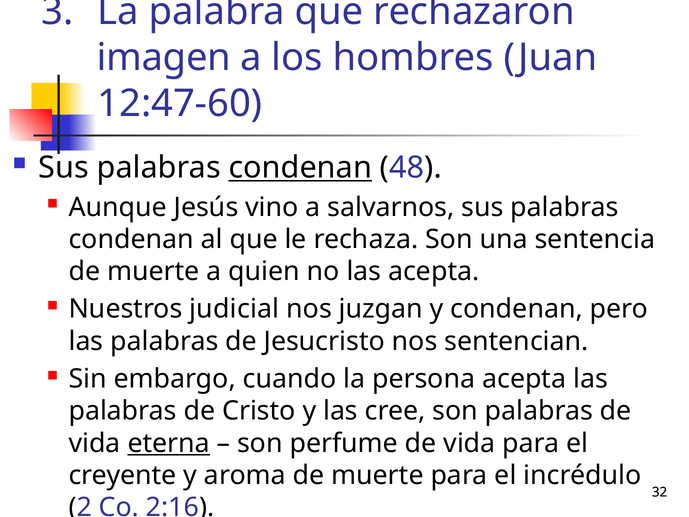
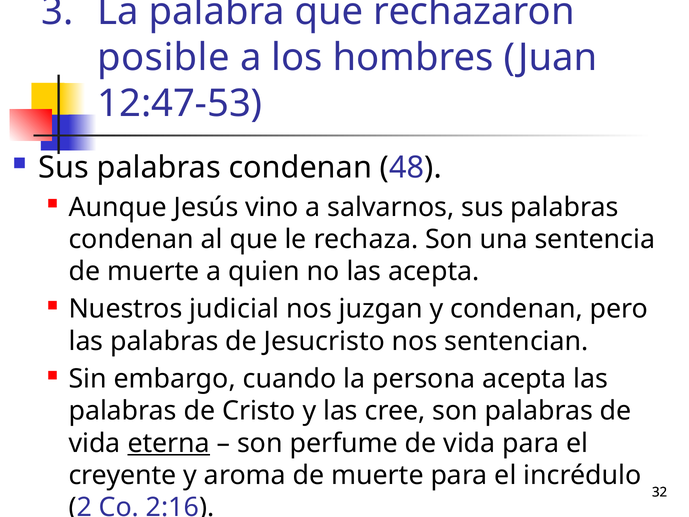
imagen: imagen -> posible (164, 58)
12:47-60: 12:47-60 -> 12:47-53 (180, 104)
condenan underline: present -> none (300, 168)
